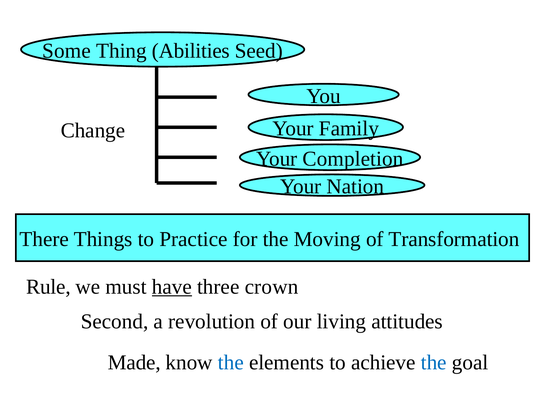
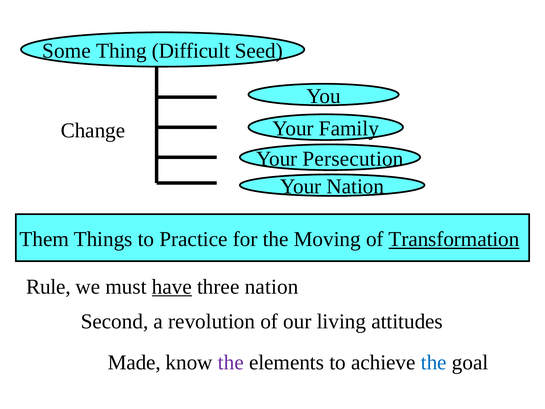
Abilities: Abilities -> Difficult (191, 51)
Completion: Completion -> Persecution (353, 159)
There: There -> Them (44, 239)
Transformation underline: none -> present (454, 239)
three crown: crown -> nation (272, 287)
the colour: blue -> purple (231, 362)
